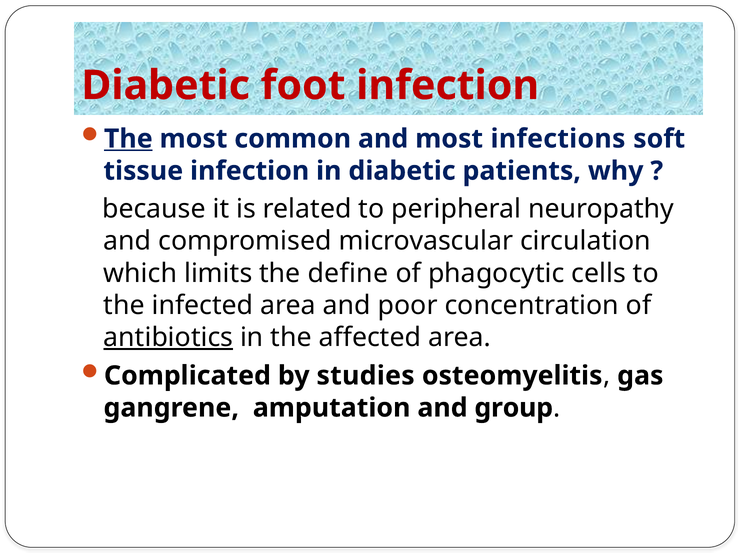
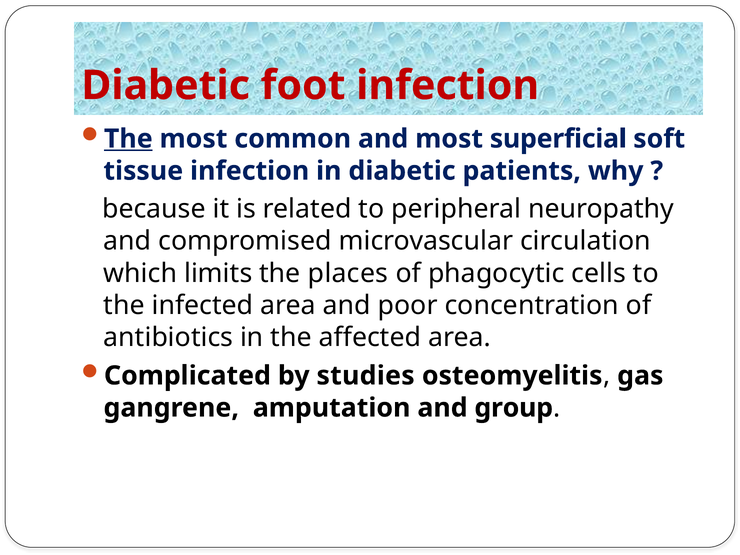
infections: infections -> superficial (558, 139)
define: define -> places (348, 273)
antibiotics underline: present -> none (168, 338)
